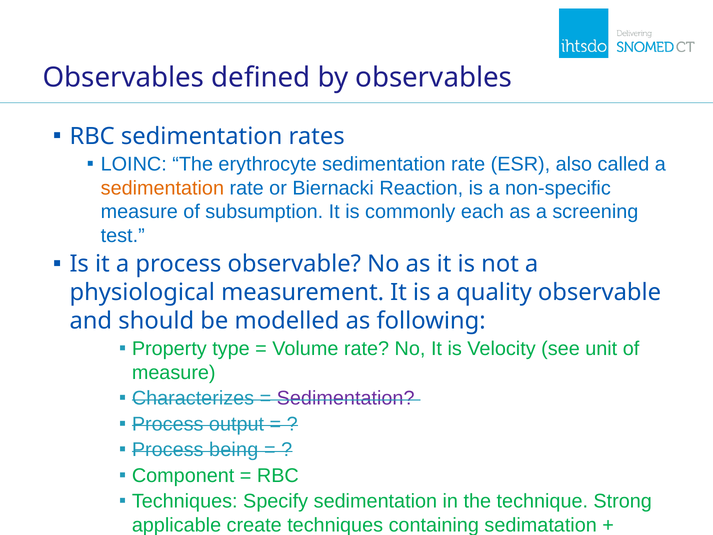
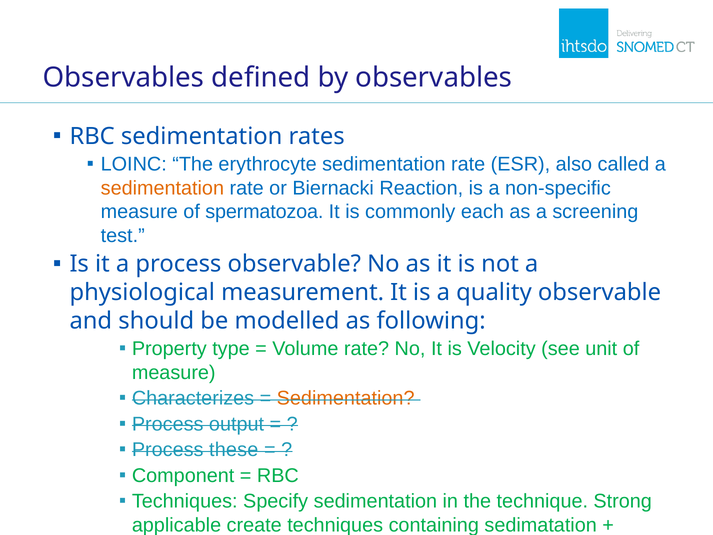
subsumption: subsumption -> spermatozoa (264, 212)
Sedimentation colour: purple -> orange (346, 398)
Process being: being -> these (234, 450)
